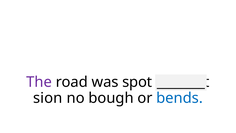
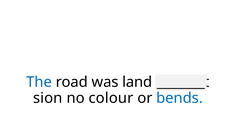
The colour: purple -> blue (39, 82)
spot: spot -> land (137, 82)
bough: bough -> colour (111, 98)
